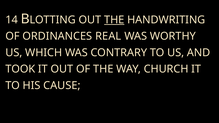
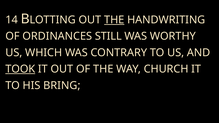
REAL: REAL -> STILL (108, 36)
TOOK underline: none -> present (20, 69)
CAUSE: CAUSE -> BRING (62, 86)
